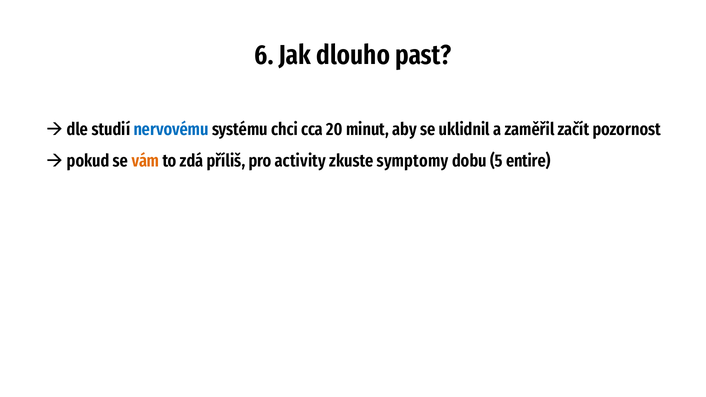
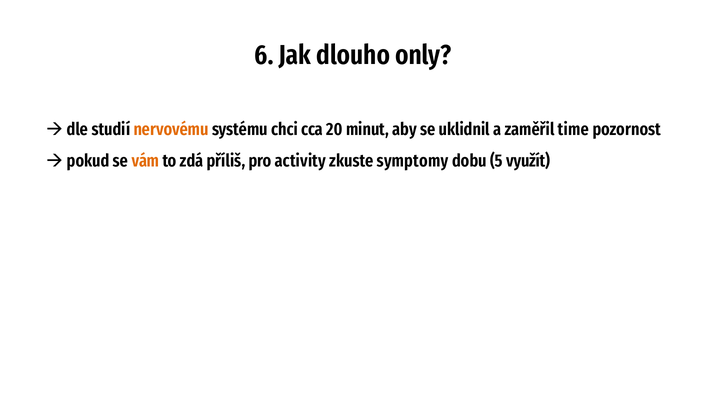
past: past -> only (423, 55)
nervovému colour: blue -> orange (171, 129)
začít: začít -> time (573, 129)
entire: entire -> využít (528, 161)
